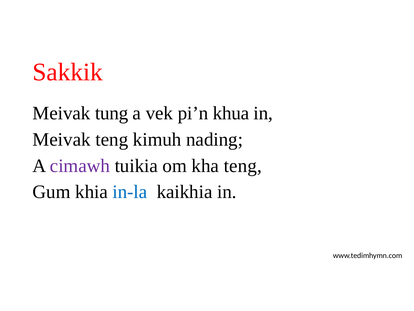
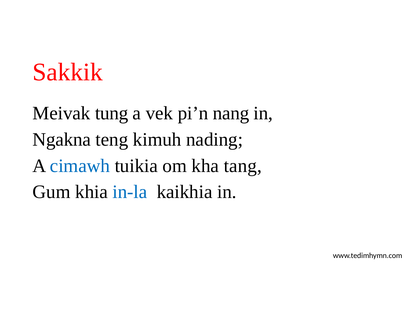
khua: khua -> nang (231, 113)
Meivak: Meivak -> Ngakna (62, 139)
cimawh colour: purple -> blue (80, 166)
kha teng: teng -> tang (243, 166)
